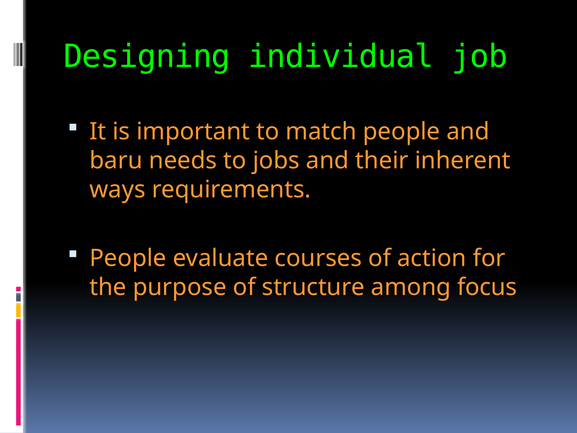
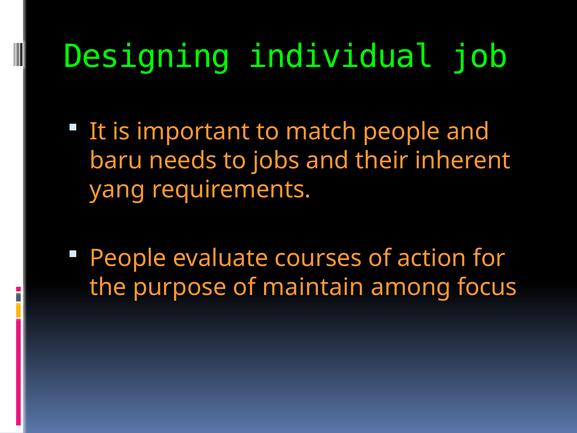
ways: ways -> yang (117, 189)
structure: structure -> maintain (313, 287)
